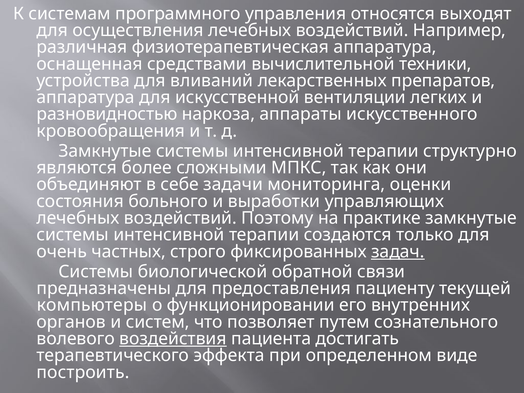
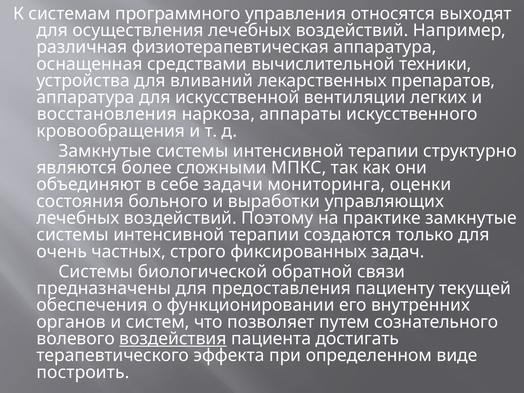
разновидностью: разновидностью -> восстановления (107, 114)
задач underline: present -> none (398, 252)
компьютеры: компьютеры -> обеспечения (92, 305)
